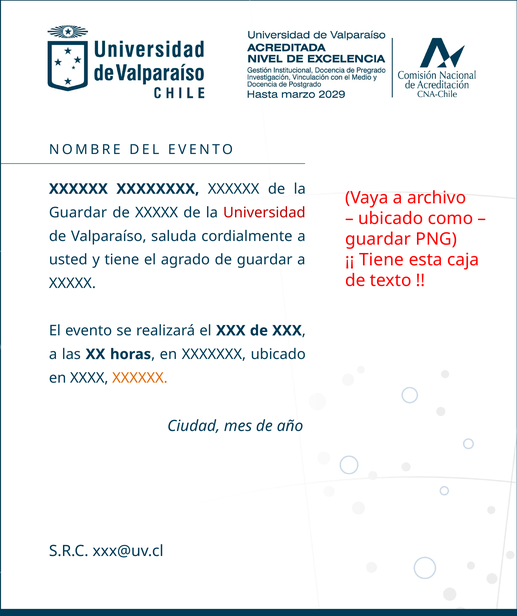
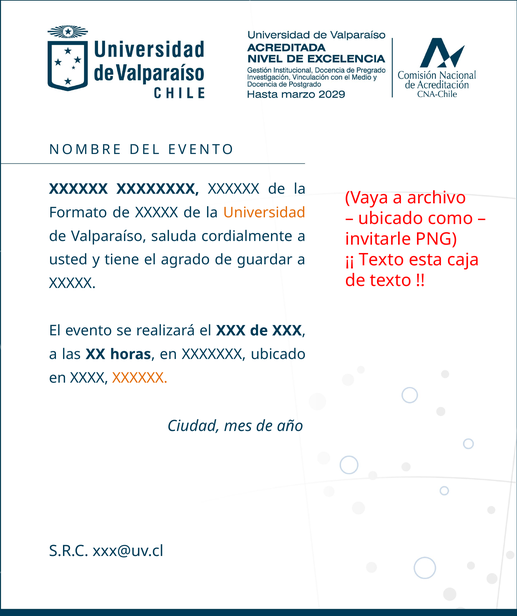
Guardar: Guardar -> Formato (78, 213)
Universidad colour: red -> orange (264, 213)
guardar: guardar -> invitarle (378, 239)
Tiene: Tiene -> Texto (382, 260)
